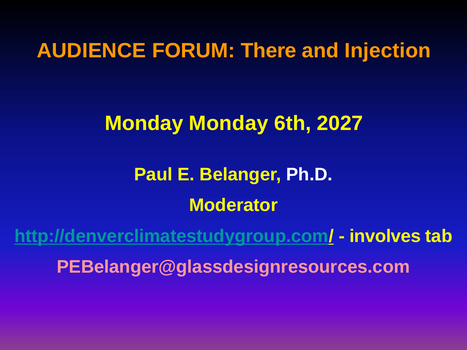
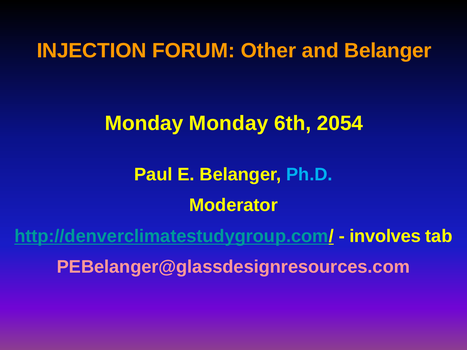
AUDIENCE: AUDIENCE -> INJECTION (92, 51)
There: There -> Other (268, 51)
and Injection: Injection -> Belanger (388, 51)
2027: 2027 -> 2054 (340, 124)
Ph.D colour: white -> light blue (309, 174)
